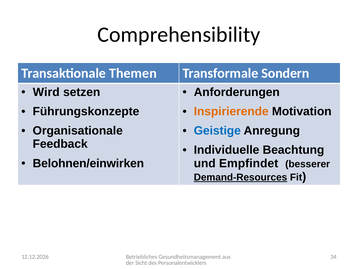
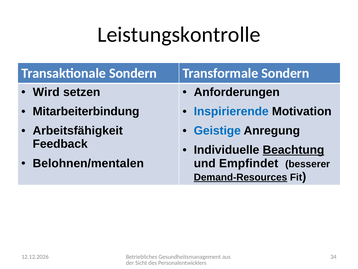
Comprehensibility: Comprehensibility -> Leistungskontrolle (179, 35)
Transaktionale Themen: Themen -> Sondern (133, 73)
Führungskonzepte: Führungskonzepte -> Mitarbeiterbindung (86, 111)
Inspirierende colour: orange -> blue (231, 111)
Organisationale: Organisationale -> Arbeitsfähigkeit (78, 130)
Beachtung underline: none -> present (293, 150)
Belohnen/einwirken: Belohnen/einwirken -> Belohnen/mentalen (88, 163)
